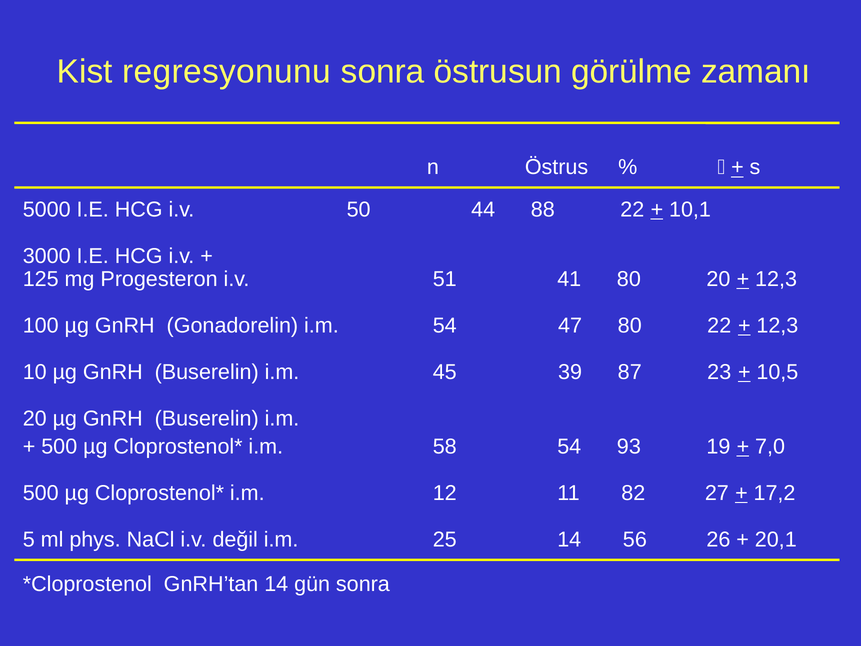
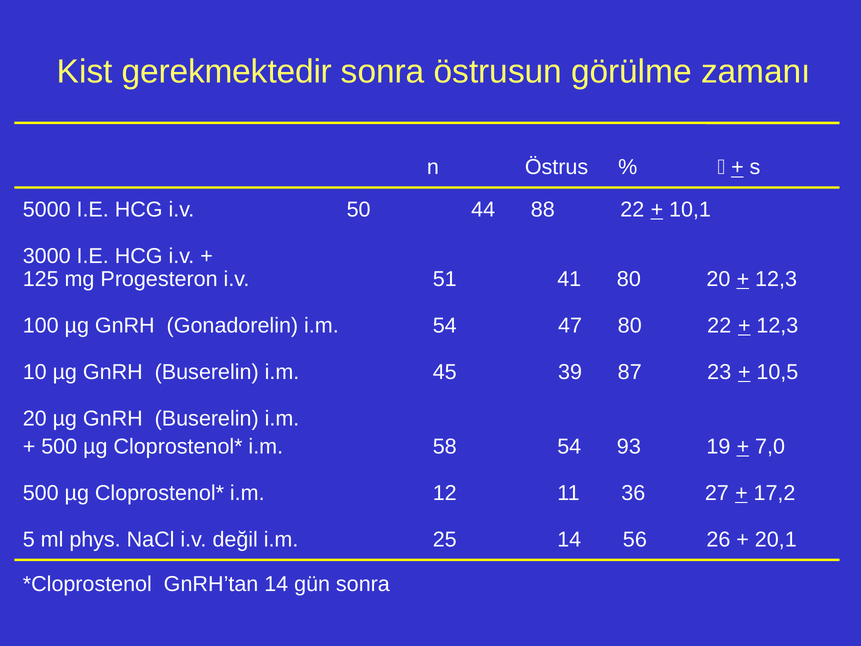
regresyonunu: regresyonunu -> gerekmektedir (227, 72)
82: 82 -> 36 (633, 493)
